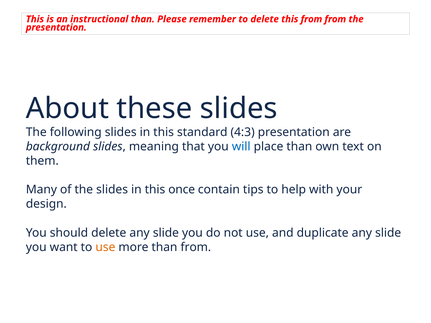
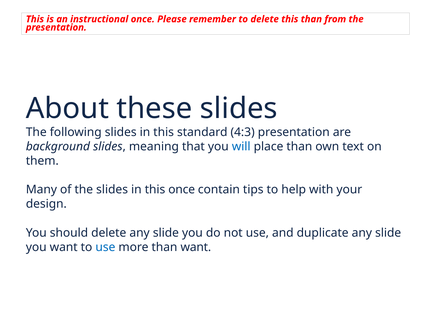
instructional than: than -> once (143, 19)
this from: from -> than (311, 19)
use colour: orange -> blue (105, 247)
than from: from -> want (196, 247)
